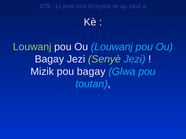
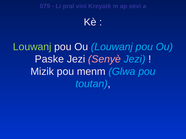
Bagay: Bagay -> Paske (49, 59)
Senyè colour: light green -> pink (104, 59)
pou bagay: bagay -> menm (91, 72)
